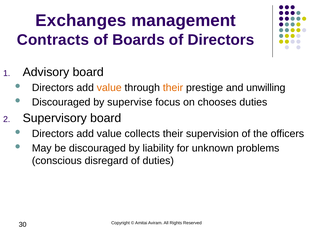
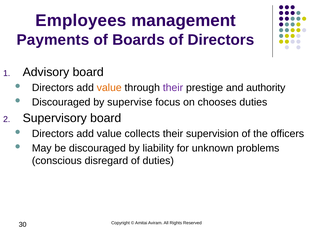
Exchanges: Exchanges -> Employees (81, 21)
Contracts: Contracts -> Payments (53, 40)
their colour: orange -> purple (173, 88)
unwilling: unwilling -> authority (266, 88)
